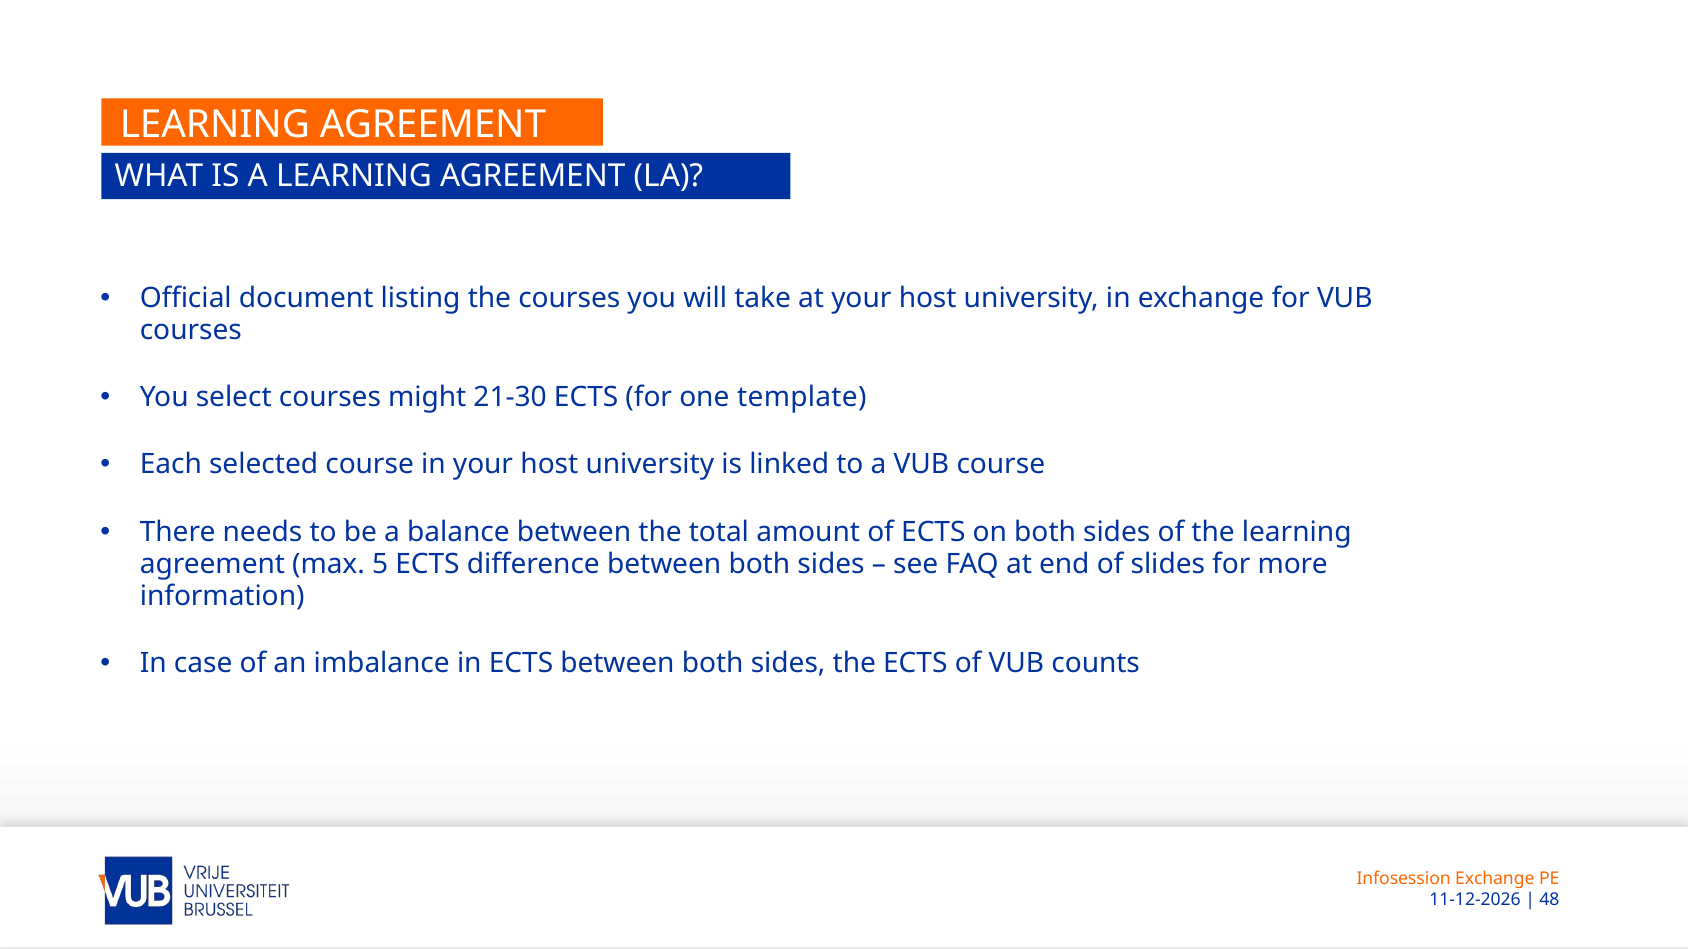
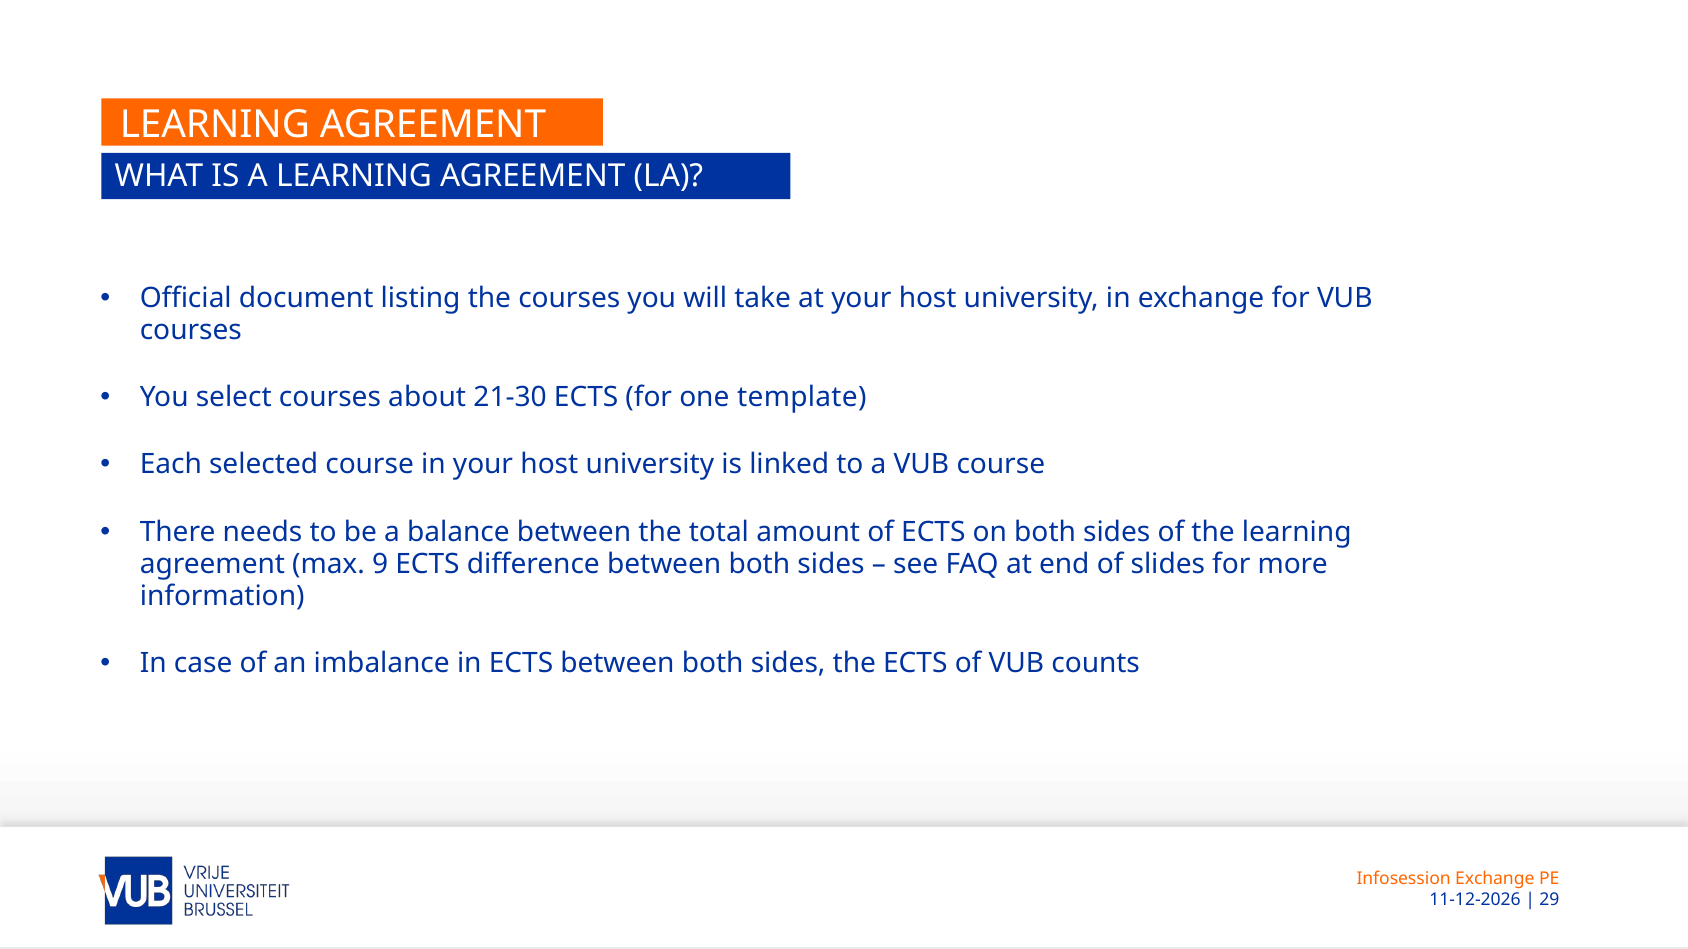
might: might -> about (427, 398)
5: 5 -> 9 (380, 564)
48: 48 -> 29 (1549, 900)
